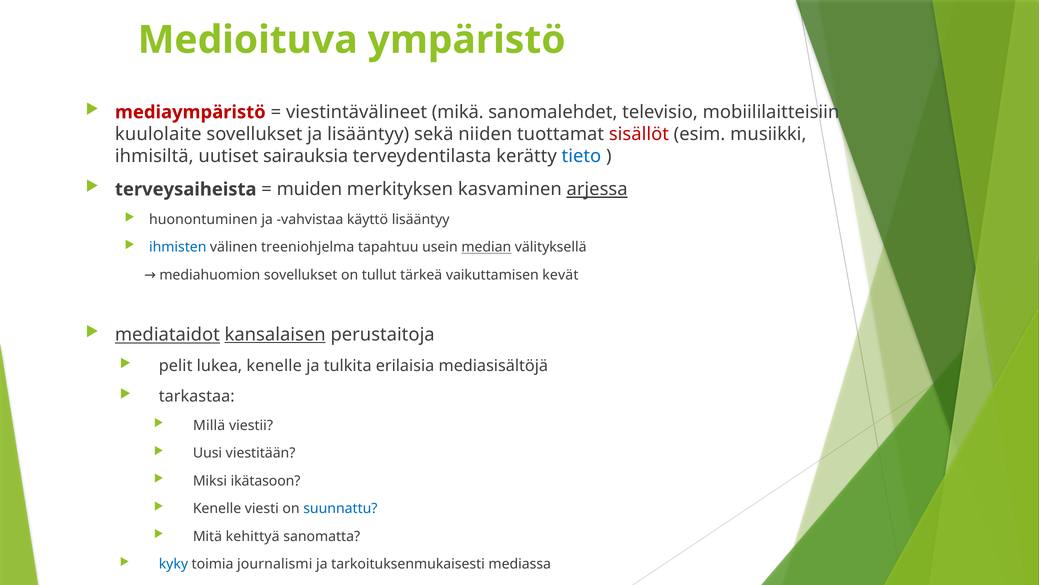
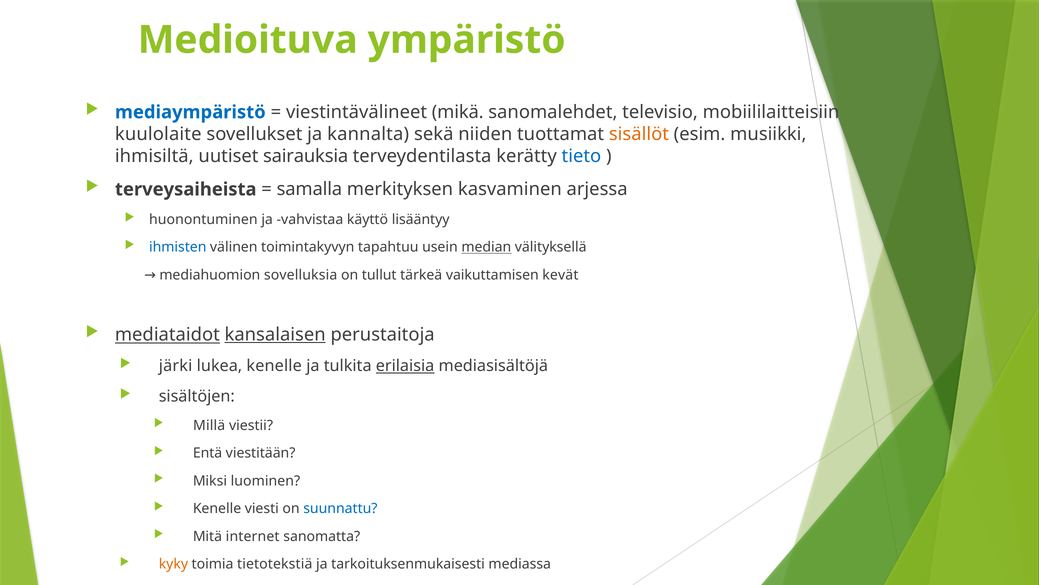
mediaympäristö colour: red -> blue (190, 112)
ja lisääntyy: lisääntyy -> kannalta (368, 134)
sisällöt colour: red -> orange (639, 134)
muiden: muiden -> samalla (309, 189)
arjessa underline: present -> none (597, 189)
treeniohjelma: treeniohjelma -> toimintakyvyn (308, 247)
mediahuomion sovellukset: sovellukset -> sovelluksia (301, 275)
pelit: pelit -> järki (176, 366)
erilaisia underline: none -> present (405, 366)
tarkastaa: tarkastaa -> sisältöjen (197, 396)
Uusi: Uusi -> Entä (208, 453)
ikätasoon: ikätasoon -> luominen (265, 480)
kehittyä: kehittyä -> internet (253, 536)
kyky colour: blue -> orange (173, 564)
journalismi: journalismi -> tietotekstiä (275, 564)
